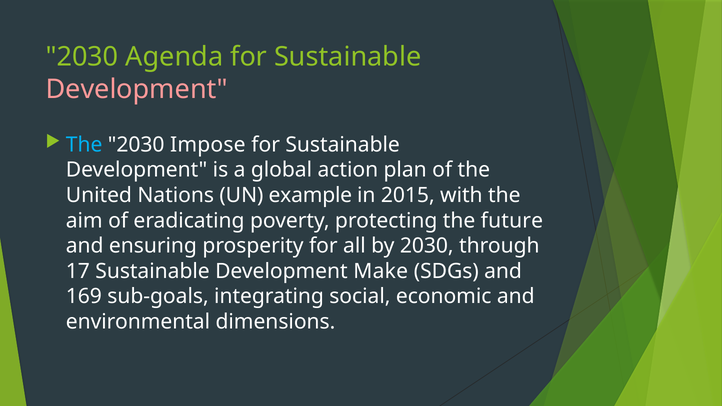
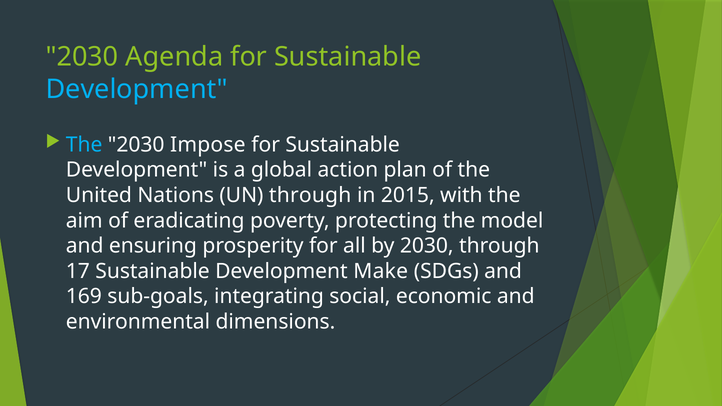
Development colour: pink -> light blue (137, 89)
UN example: example -> through (310, 195)
future: future -> model (512, 221)
